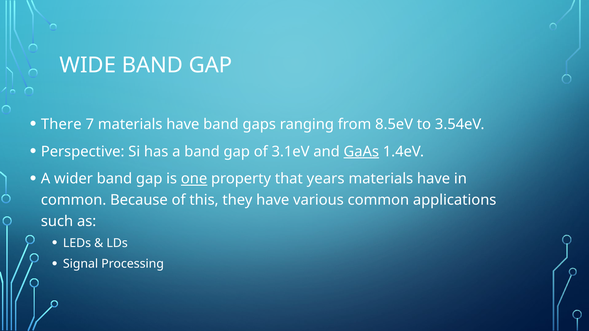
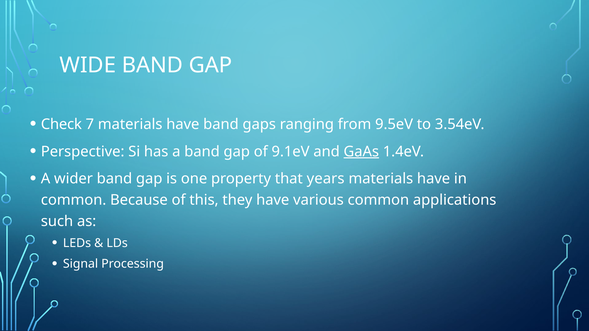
There: There -> Check (61, 124)
8.5eV: 8.5eV -> 9.5eV (394, 124)
3.1eV: 3.1eV -> 9.1eV (291, 152)
one underline: present -> none (194, 179)
